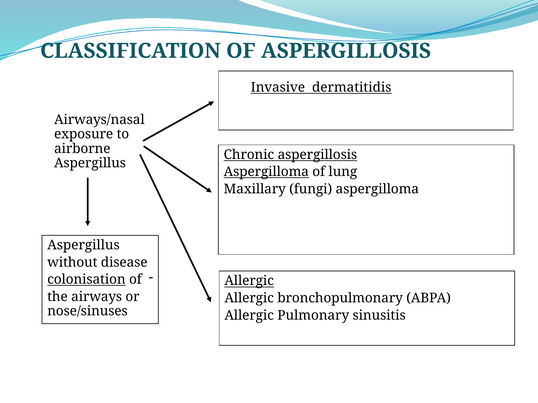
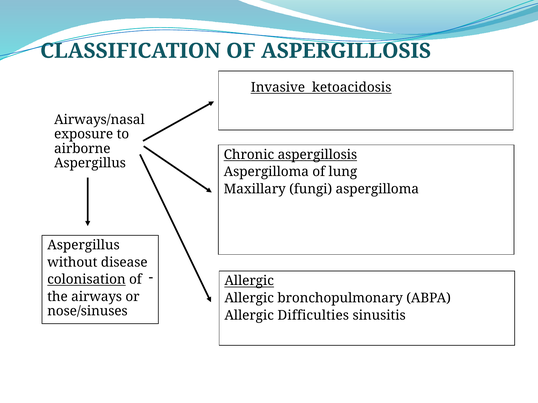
dermatitidis: dermatitidis -> ketoacidosis (352, 87)
Aspergilloma underline: present -> none (266, 172)
Pulmonary: Pulmonary -> Difficulties (313, 316)
